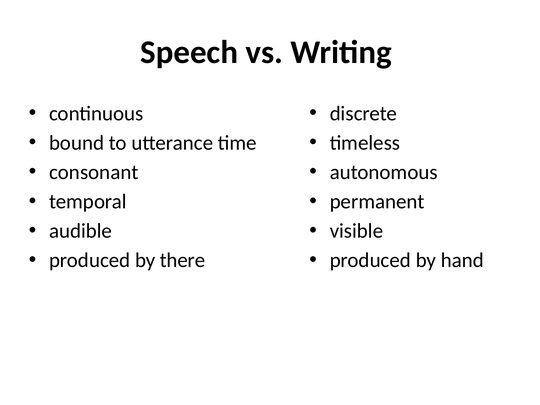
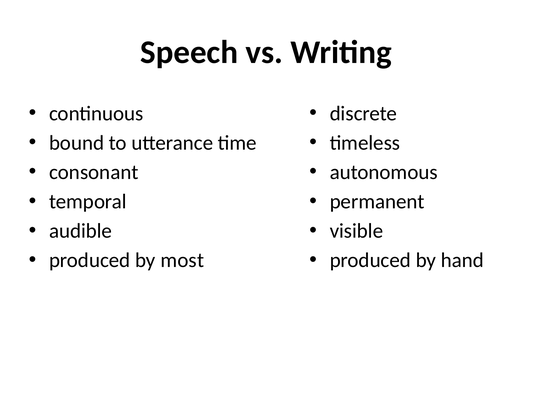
there: there -> most (182, 260)
